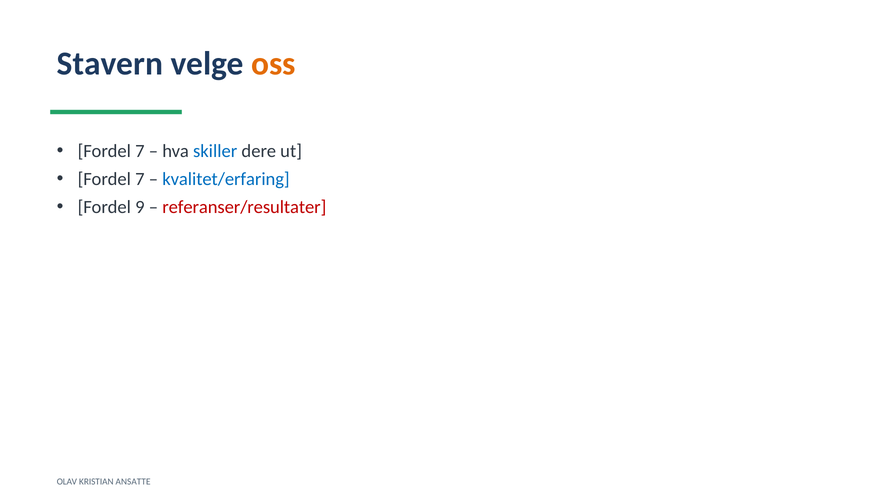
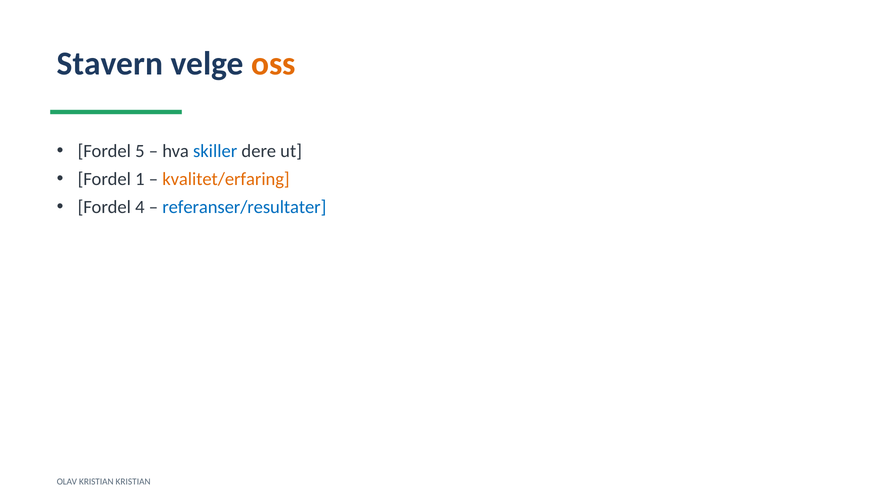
7: 7 -> 5 (140, 151)
7: 7 -> 1 (140, 179)
kvalitet/erfaring colour: blue -> orange (226, 179)
9: 9 -> 4 (140, 207)
referanser/resultater colour: red -> blue (244, 207)
KRISTIAN ANSATTE: ANSATTE -> KRISTIAN (133, 481)
